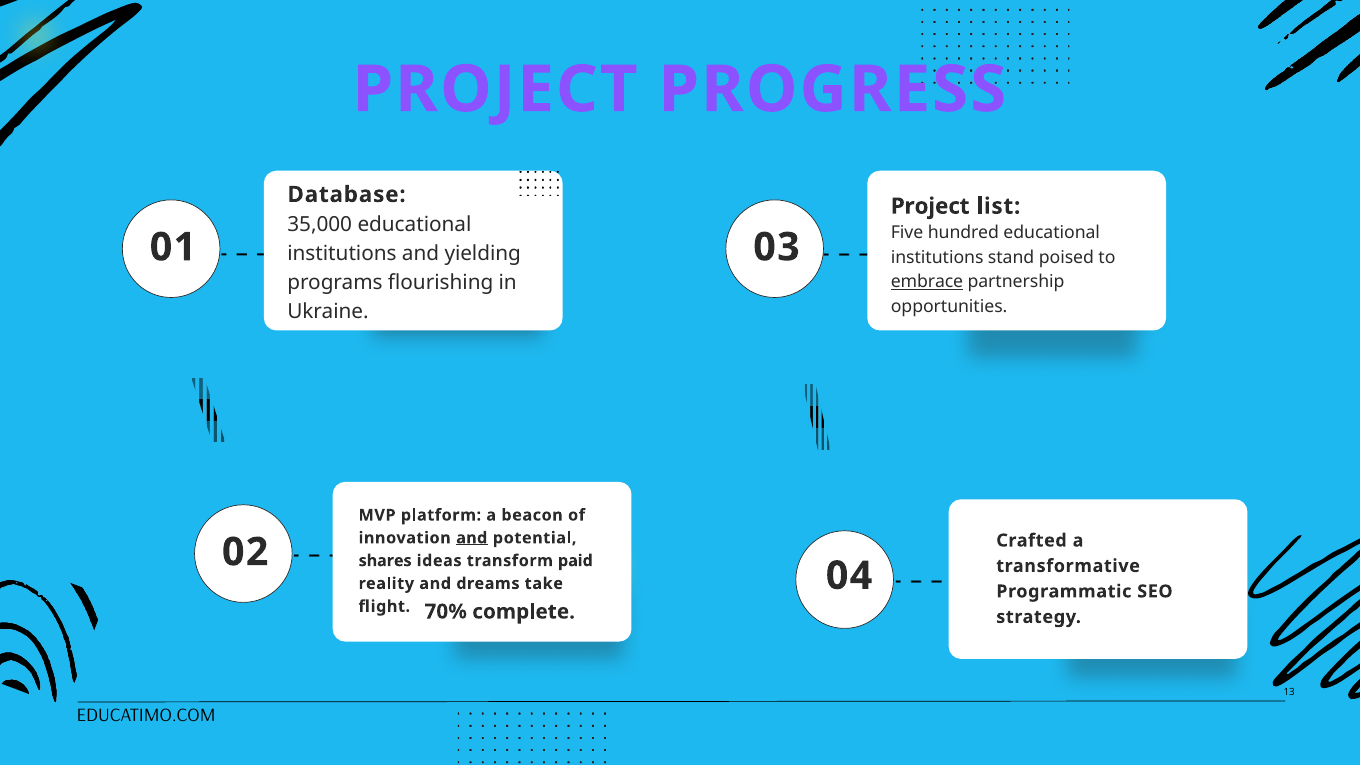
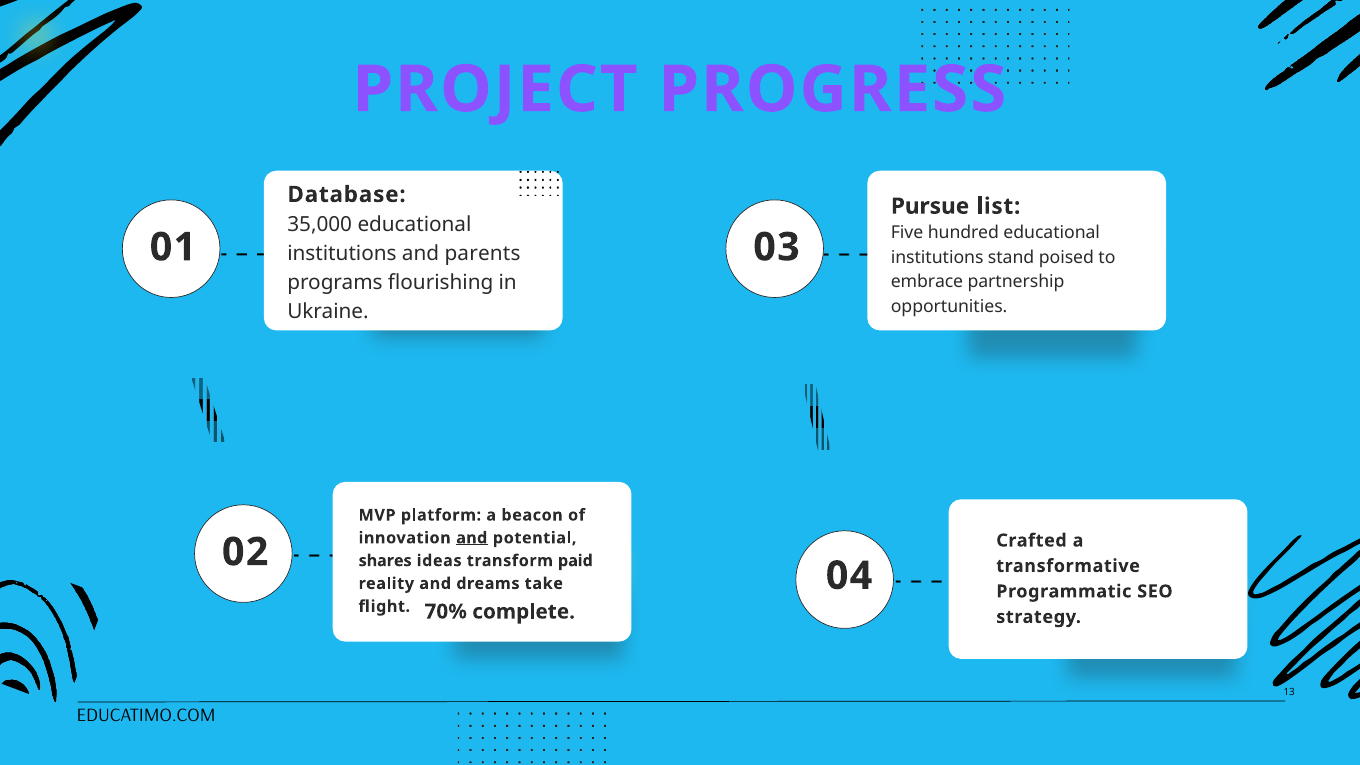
Project: Project -> Pursue (930, 206)
yielding: yielding -> parents (483, 254)
embrace underline: present -> none (927, 282)
